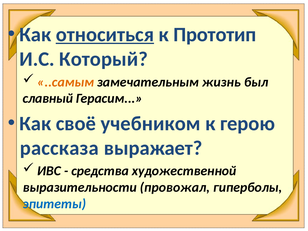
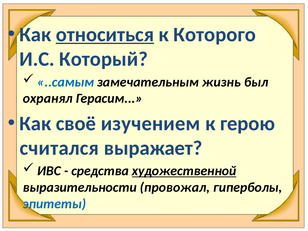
Прототип: Прототип -> Которого (215, 35)
..самым colour: orange -> blue (66, 82)
славный: славный -> охранял (48, 98)
учебником: учебником -> изучением (151, 124)
рассказа: рассказа -> считался (59, 148)
художественной underline: none -> present (184, 171)
